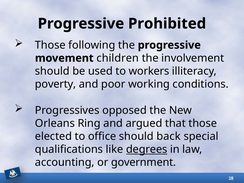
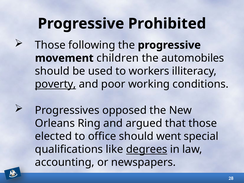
involvement: involvement -> automobiles (193, 58)
poverty underline: none -> present (56, 84)
back: back -> went (169, 136)
government: government -> newspapers (143, 162)
